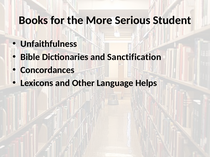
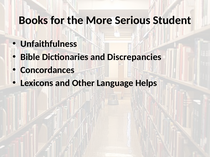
Sanctification: Sanctification -> Discrepancies (134, 57)
